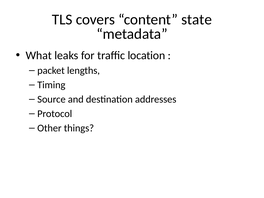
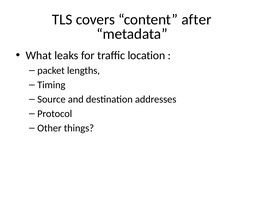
state: state -> after (196, 19)
